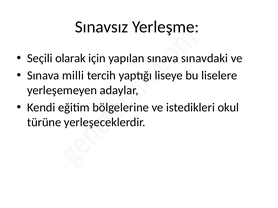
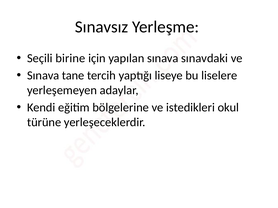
olarak: olarak -> birine (70, 58)
milli: milli -> tane (73, 76)
